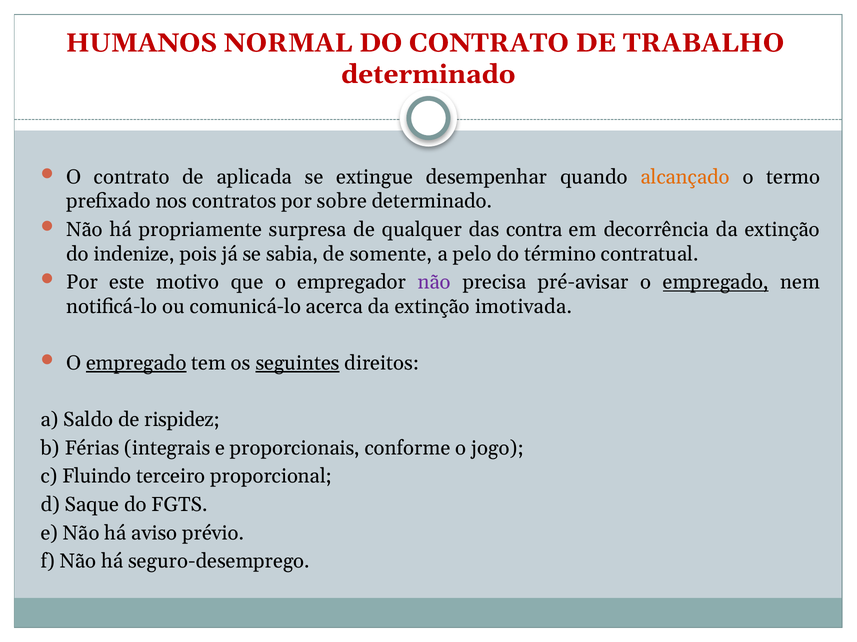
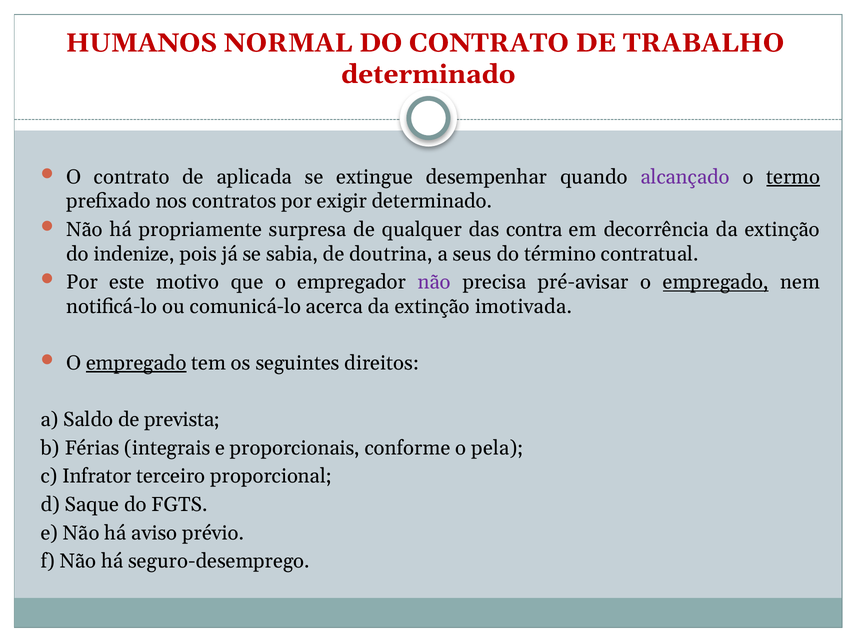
alcançado colour: orange -> purple (685, 177)
termo underline: none -> present (793, 177)
sobre: sobre -> exigir (342, 202)
somente: somente -> doutrina (391, 254)
pelo: pelo -> seus (472, 254)
seguintes underline: present -> none (298, 363)
rispidez: rispidez -> prevista (182, 420)
jogo: jogo -> pela (498, 449)
Fluindo: Fluindo -> Infrator (97, 477)
